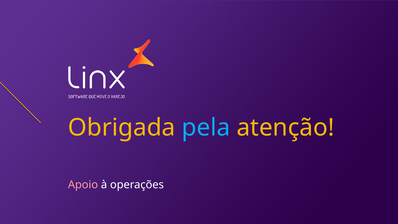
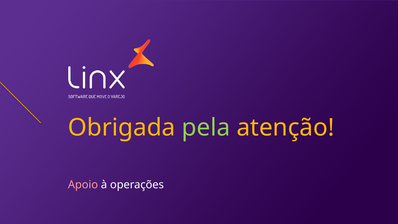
pela colour: light blue -> light green (206, 128)
